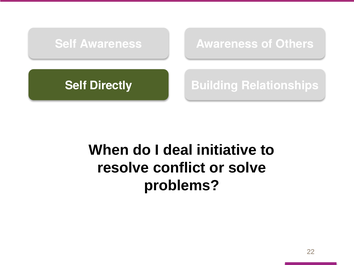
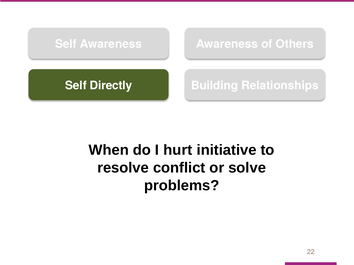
deal: deal -> hurt (178, 150)
